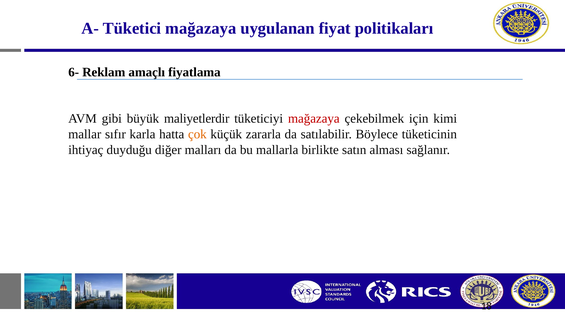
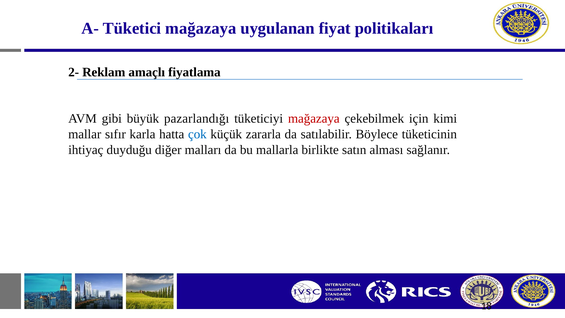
6-: 6- -> 2- (74, 72)
maliyetlerdir: maliyetlerdir -> pazarlandığı (197, 119)
çok colour: orange -> blue (197, 134)
